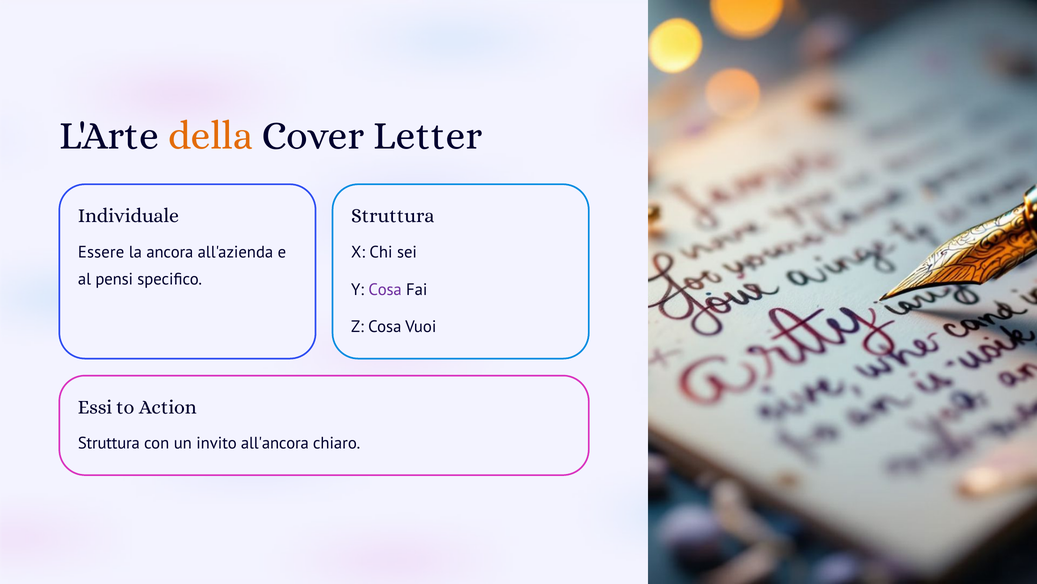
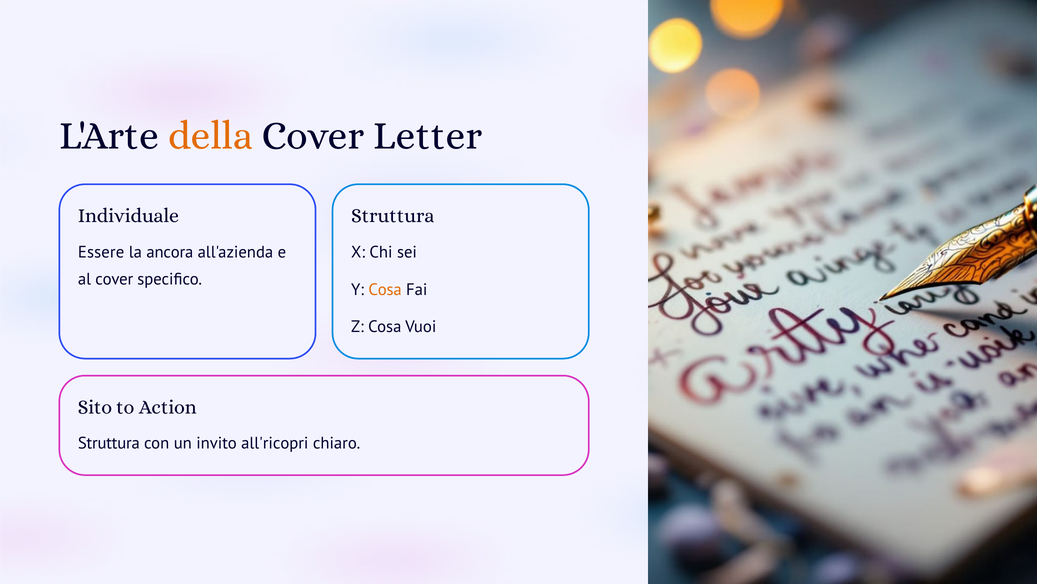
al pensi: pensi -> cover (114, 279)
Cosa colour: purple -> orange (385, 289)
Essi: Essi -> Sito (95, 407)
all'ancora: all'ancora -> all'ricopri (275, 443)
